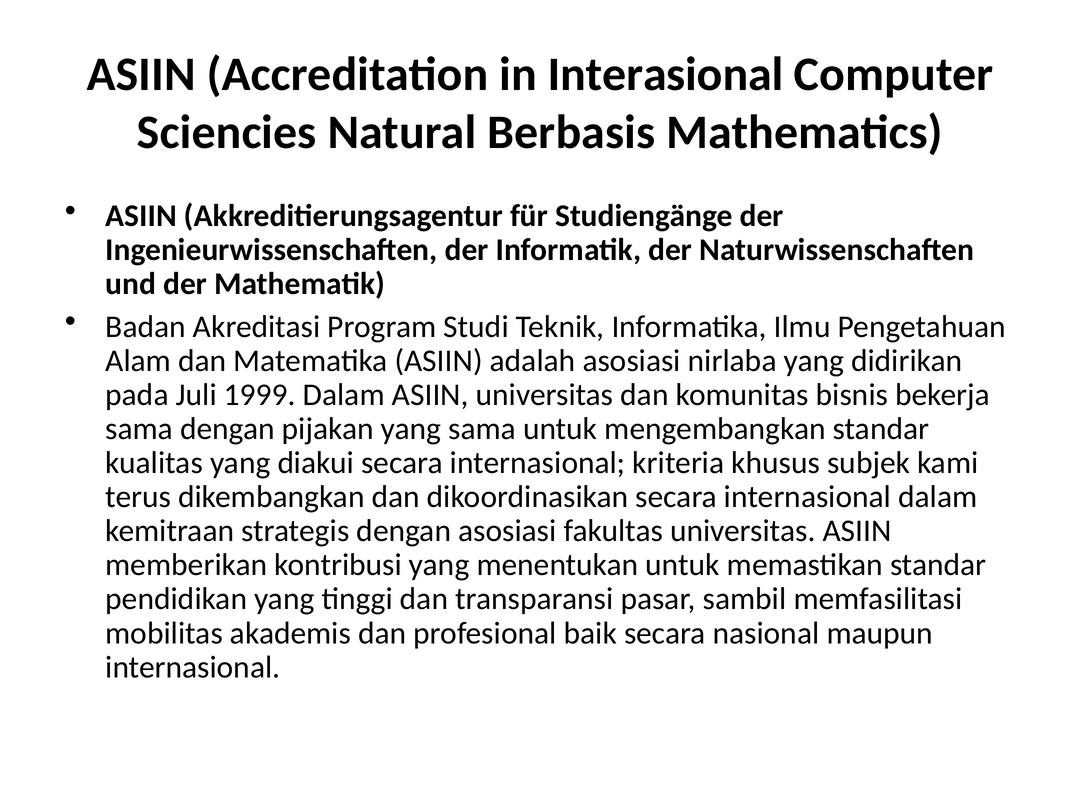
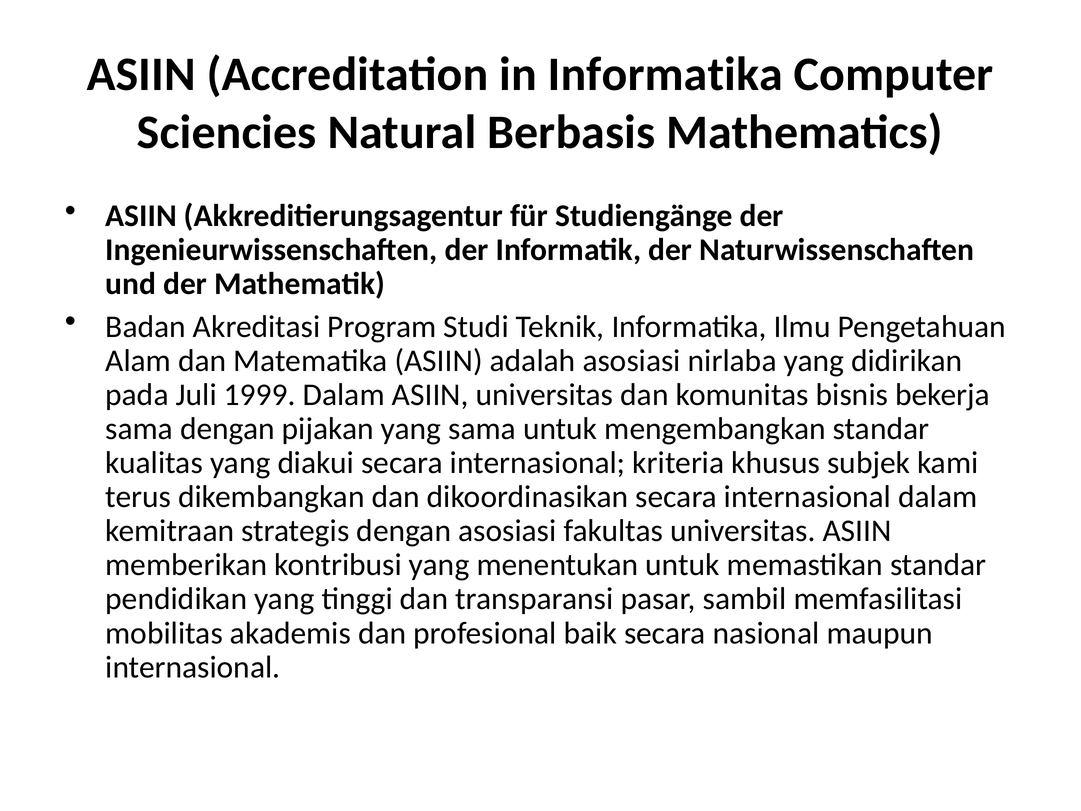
in Interasional: Interasional -> Informatika (665, 75)
